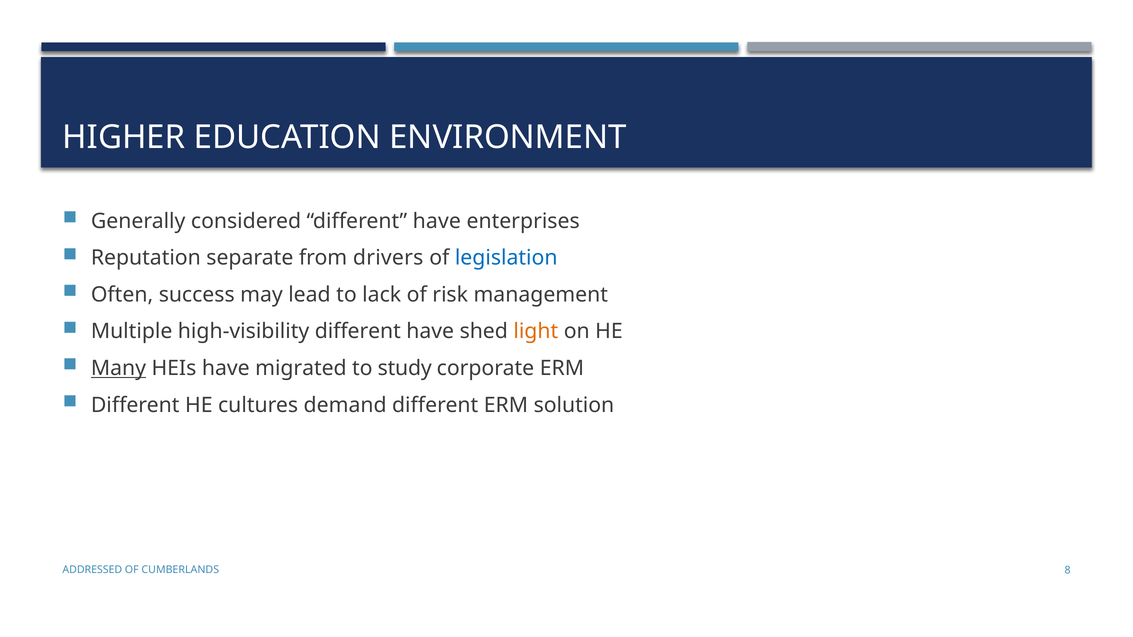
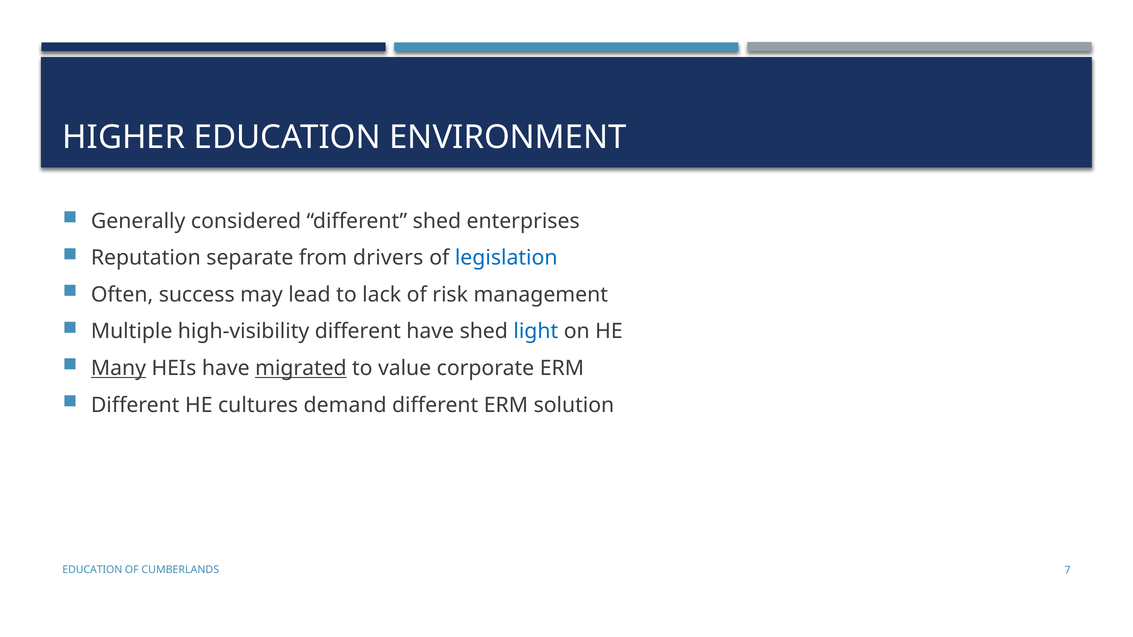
considered different have: have -> shed (437, 221)
light colour: orange -> blue (536, 332)
migrated underline: none -> present (301, 368)
study: study -> value (405, 368)
ADDRESSED: ADDRESSED -> EDUCATION (92, 570)
8: 8 -> 7 (1068, 570)
